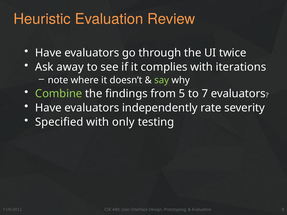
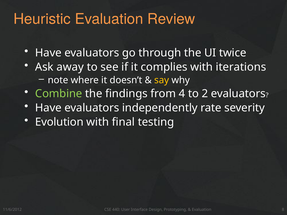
say colour: light green -> yellow (162, 80)
5: 5 -> 4 (182, 94)
7: 7 -> 2 (205, 94)
Specified: Specified -> Evolution (59, 122)
only: only -> final (123, 122)
